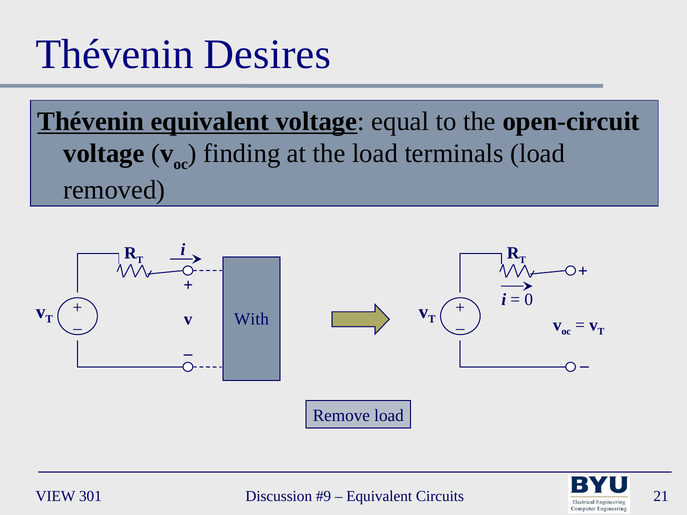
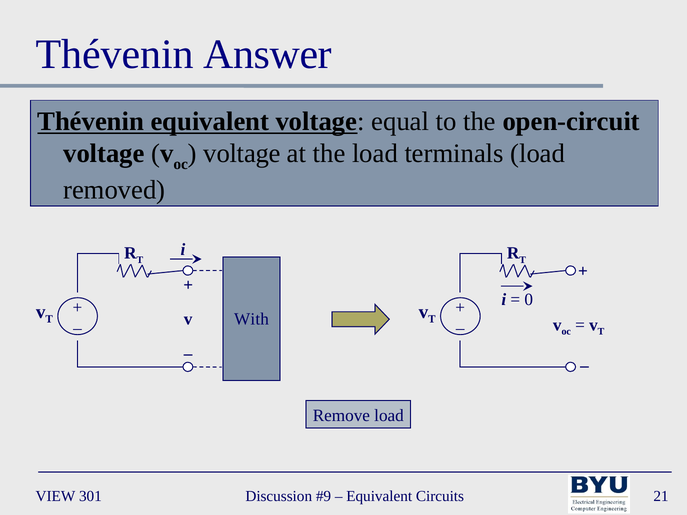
Desires: Desires -> Answer (268, 54)
finding: finding -> voltage (242, 154)
